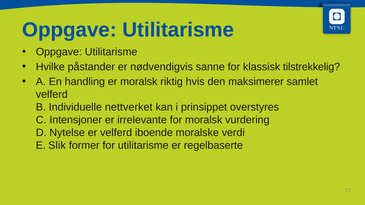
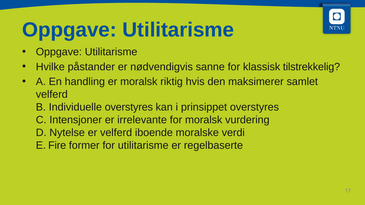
Individuelle nettverket: nettverket -> overstyres (129, 107)
Slik: Slik -> Fire (57, 146)
